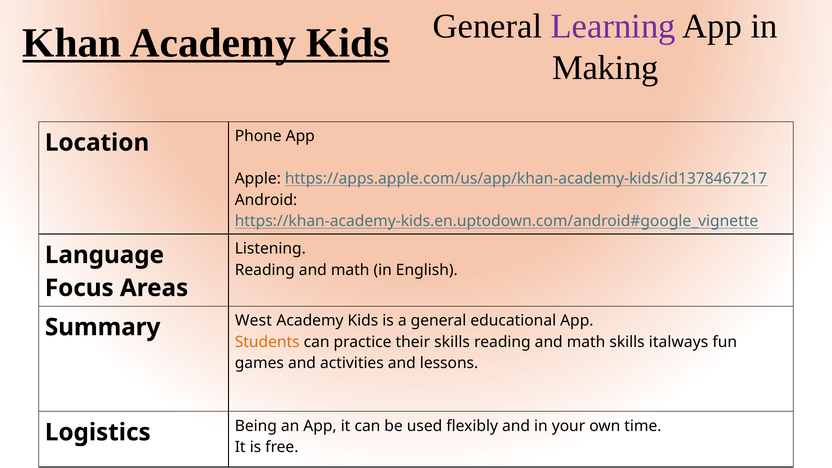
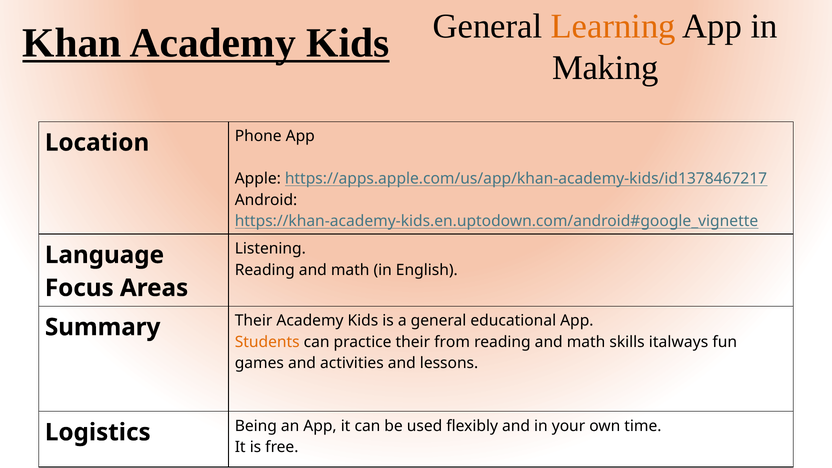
Learning colour: purple -> orange (613, 26)
Summary West: West -> Their (254, 321)
their skills: skills -> from (452, 342)
